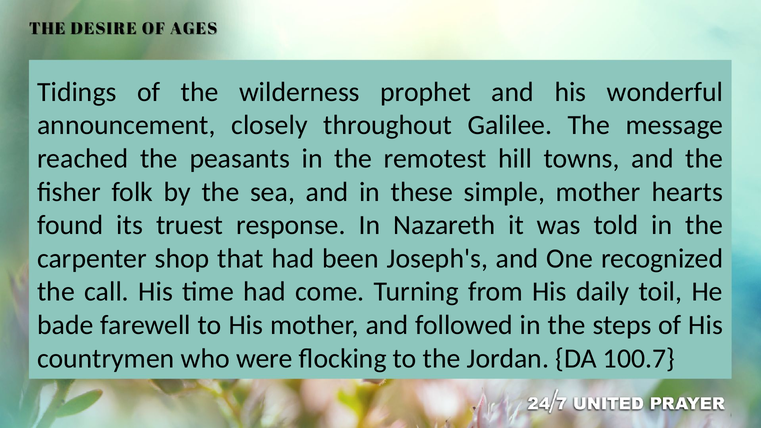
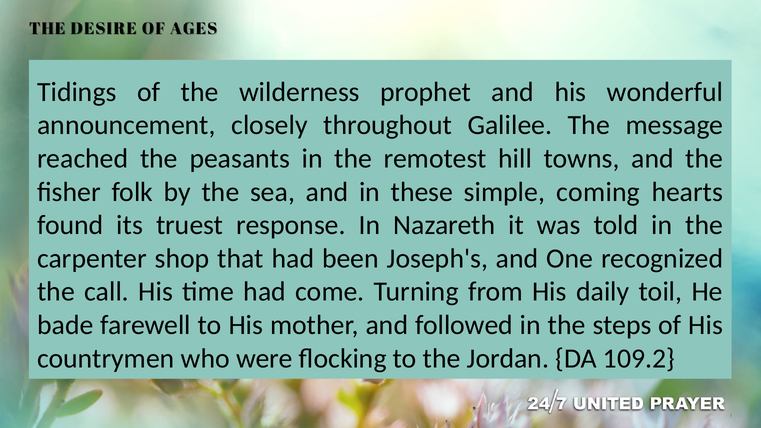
simple mother: mother -> coming (598, 192)
100.7: 100.7 -> 109.2 (639, 358)
